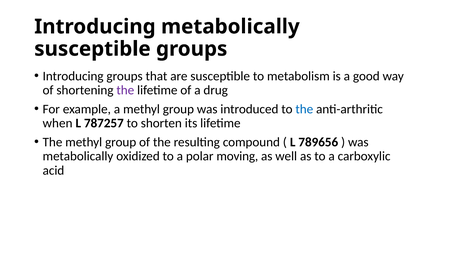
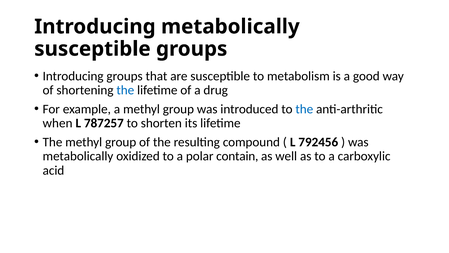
the colour: purple -> blue (125, 90)
789656: 789656 -> 792456 (318, 142)
moving: moving -> contain (237, 156)
